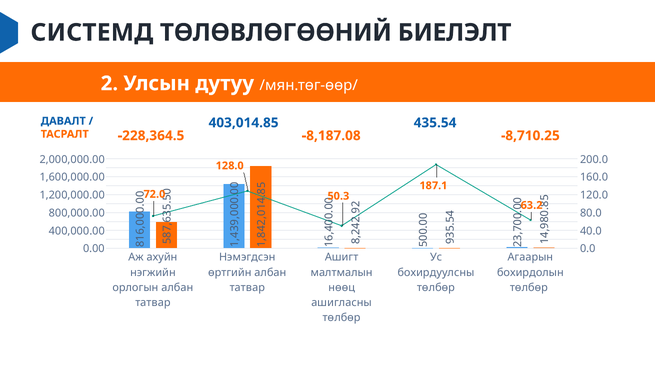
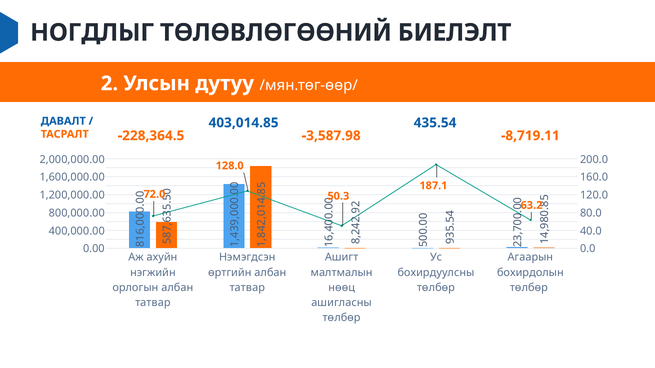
СИСТЕМД: СИСТЕМД -> НОГДЛЫГ (92, 33)
-8,187.08: -8,187.08 -> -3,587.98 (331, 136)
-8,710.25: -8,710.25 -> -8,719.11 (530, 136)
